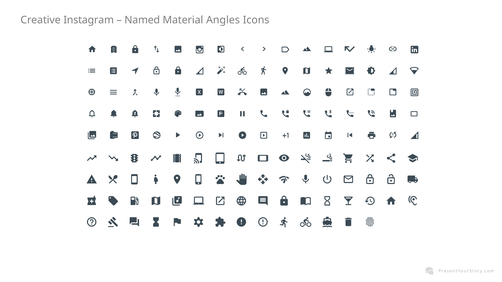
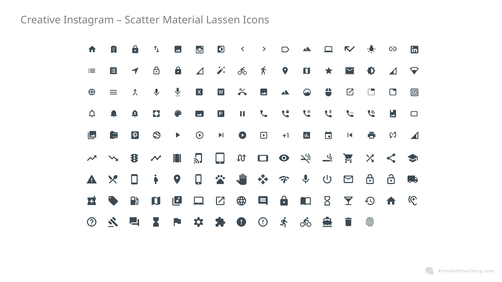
Named: Named -> Scatter (142, 20)
Angles: Angles -> Lassen (223, 20)
